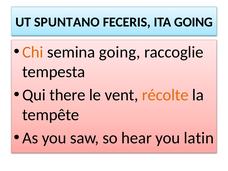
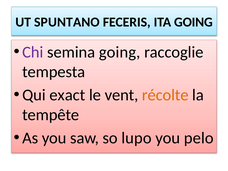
Chi colour: orange -> purple (33, 52)
there: there -> exact (67, 95)
hear: hear -> lupo (136, 138)
latin: latin -> pelo (199, 138)
